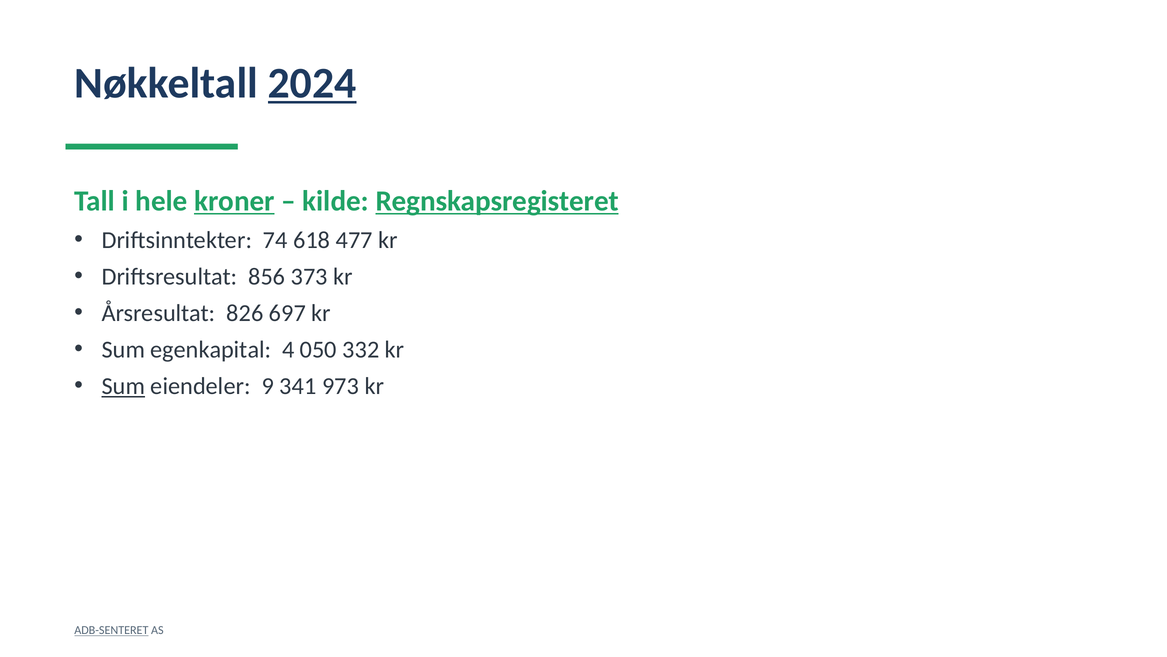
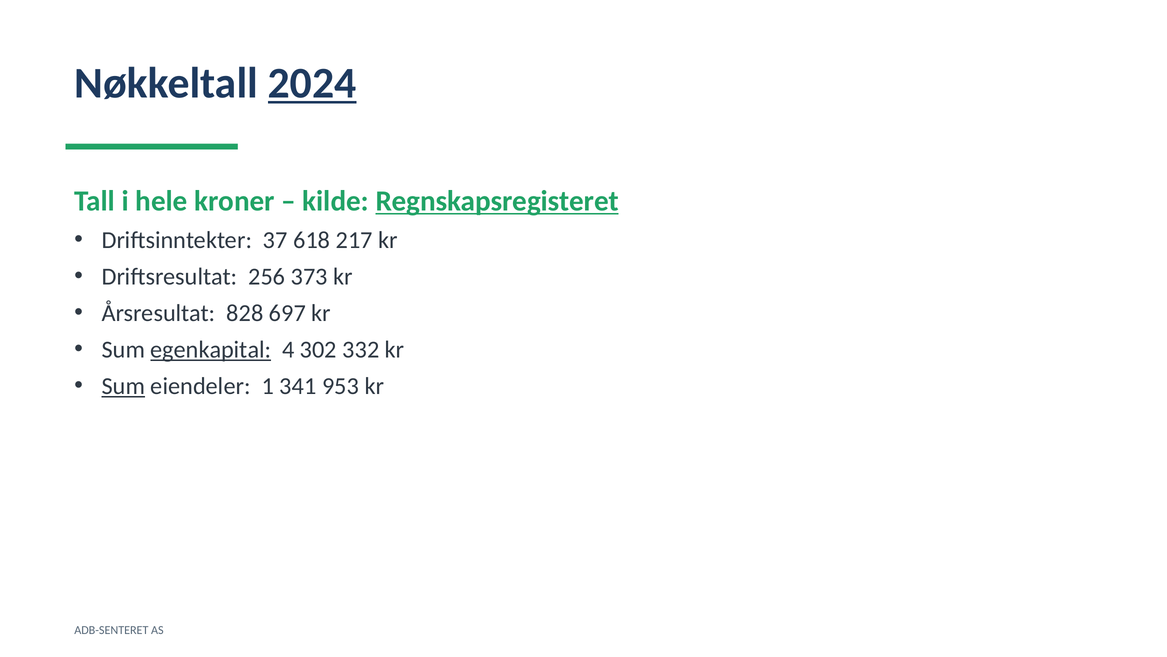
kroner underline: present -> none (234, 201)
74: 74 -> 37 (275, 240)
477: 477 -> 217 (354, 240)
856: 856 -> 256 (267, 276)
826: 826 -> 828 (245, 313)
egenkapital underline: none -> present (211, 349)
050: 050 -> 302 (318, 349)
9: 9 -> 1 (268, 386)
973: 973 -> 953 (340, 386)
ADB-SENTERET underline: present -> none (111, 630)
